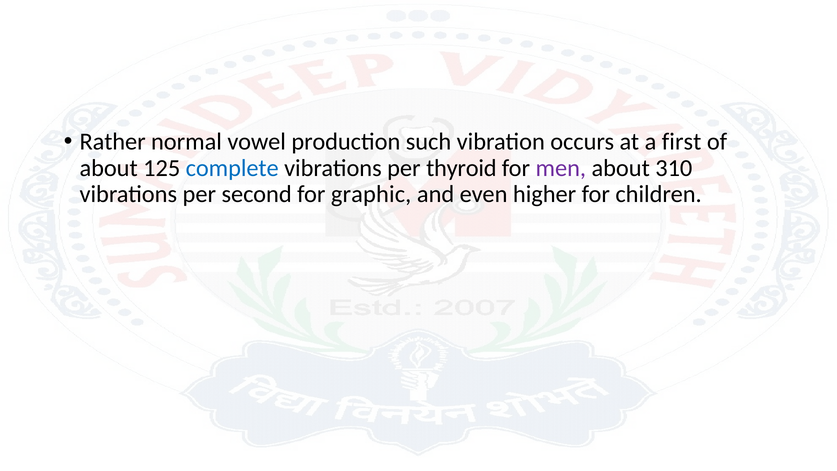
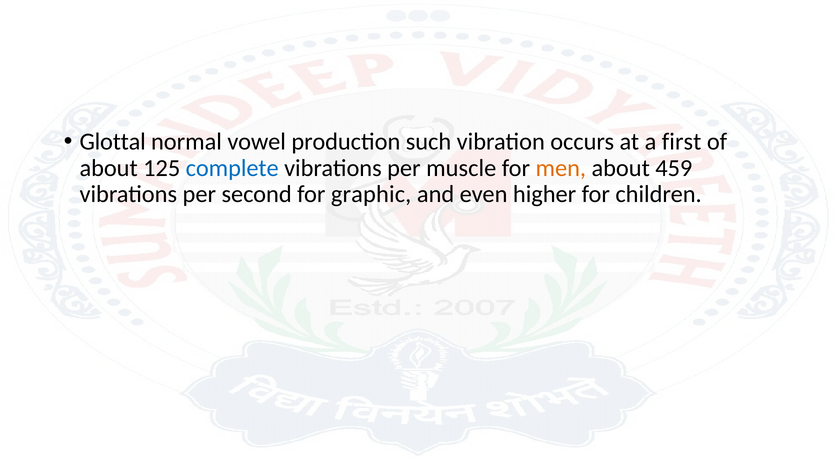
Rather: Rather -> Glottal (113, 142)
thyroid: thyroid -> muscle (461, 168)
men colour: purple -> orange (561, 168)
310: 310 -> 459 (674, 168)
